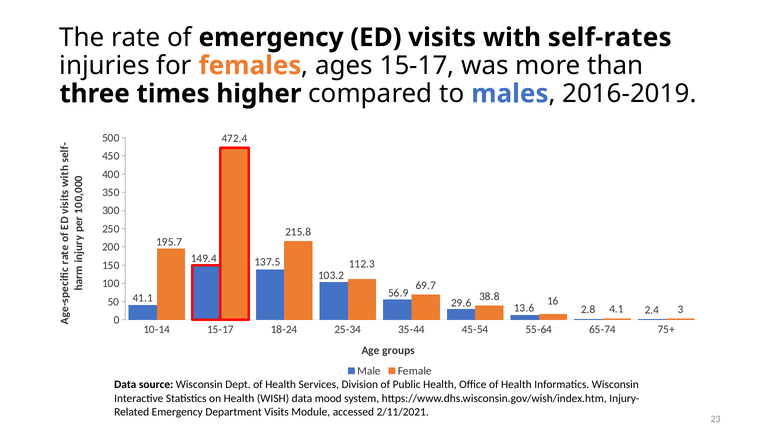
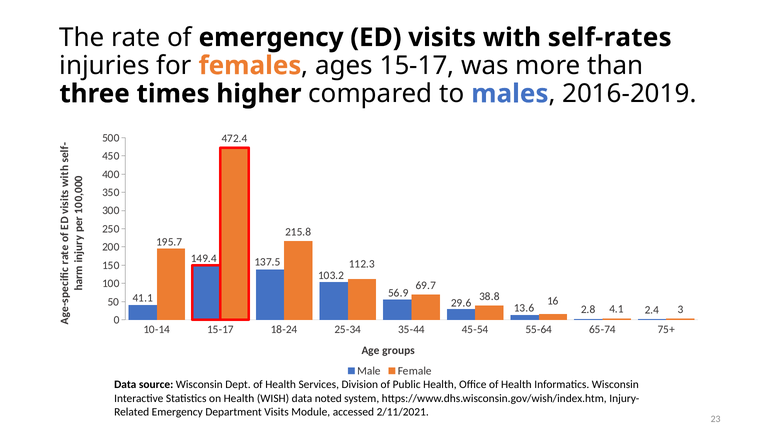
mood: mood -> noted (328, 398)
